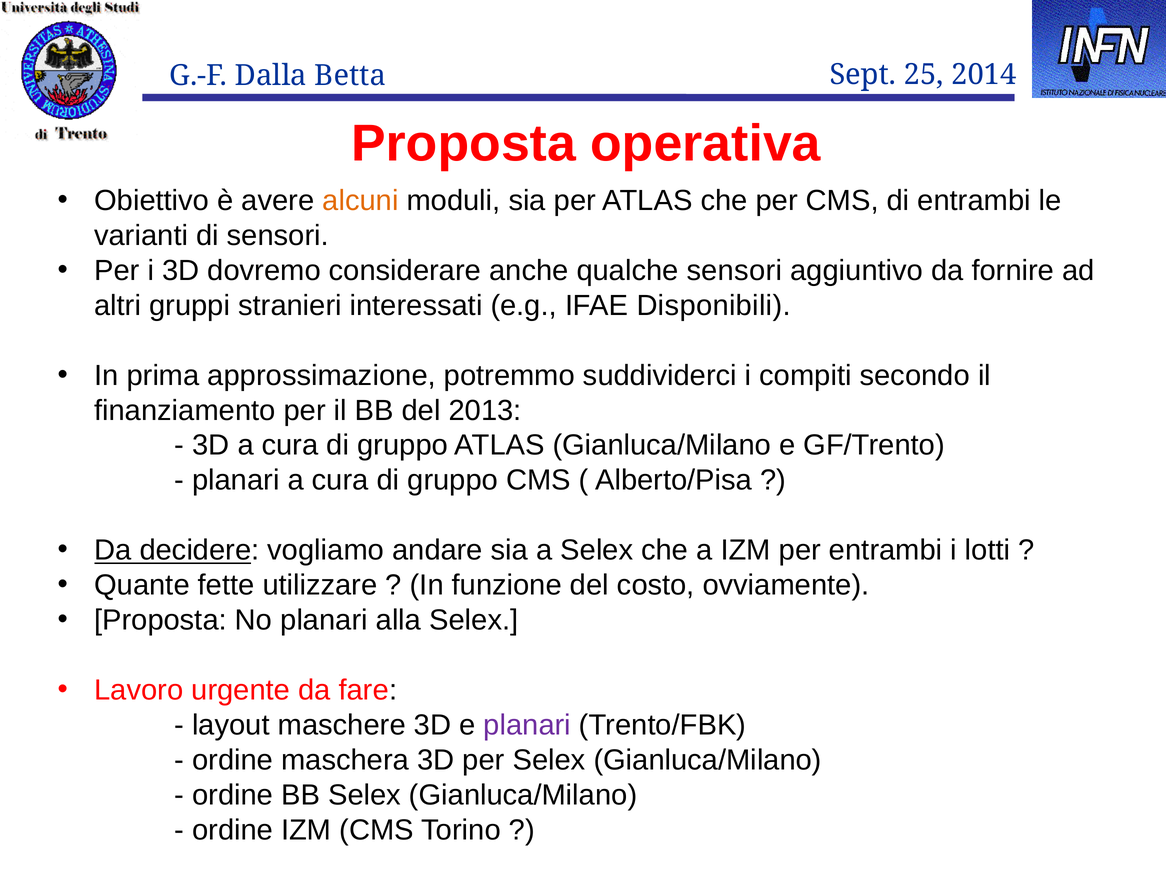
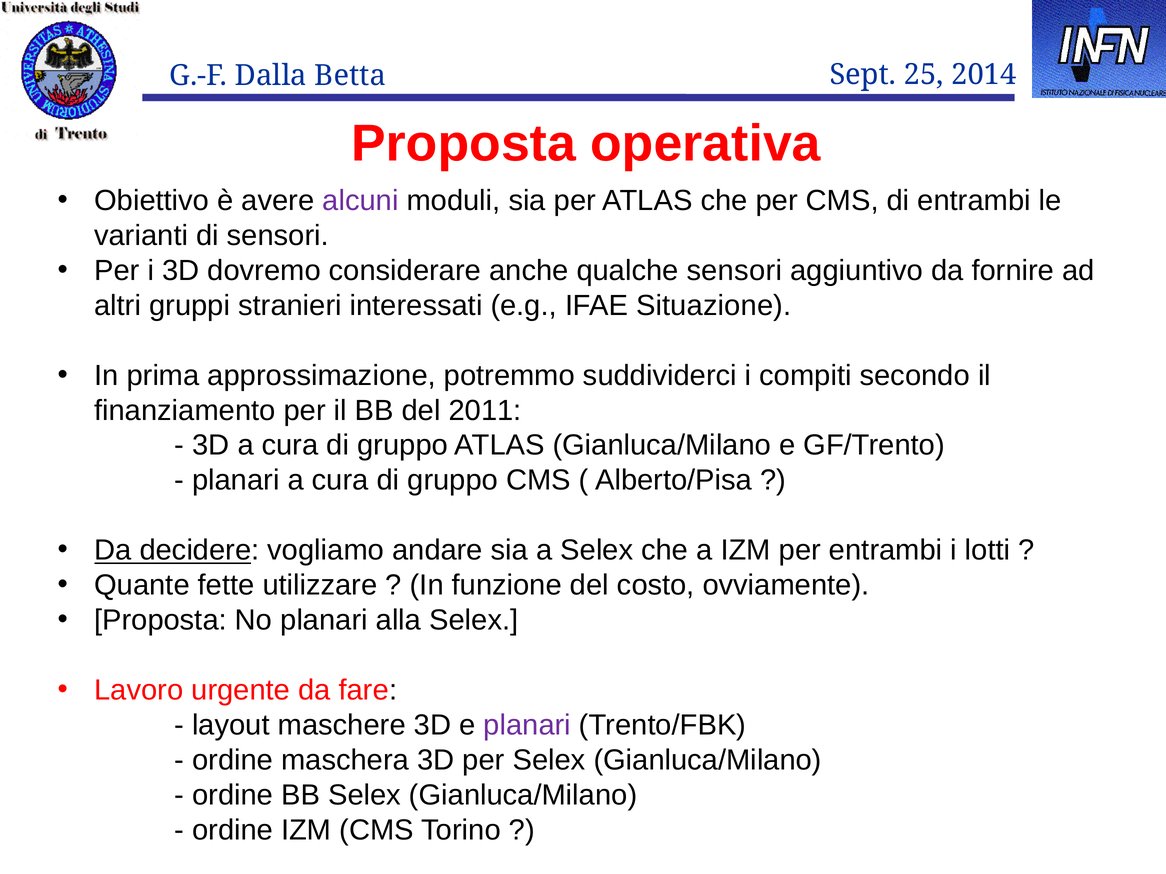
alcuni colour: orange -> purple (360, 201)
Disponibili: Disponibili -> Situazione (714, 306)
2013: 2013 -> 2011 (485, 411)
